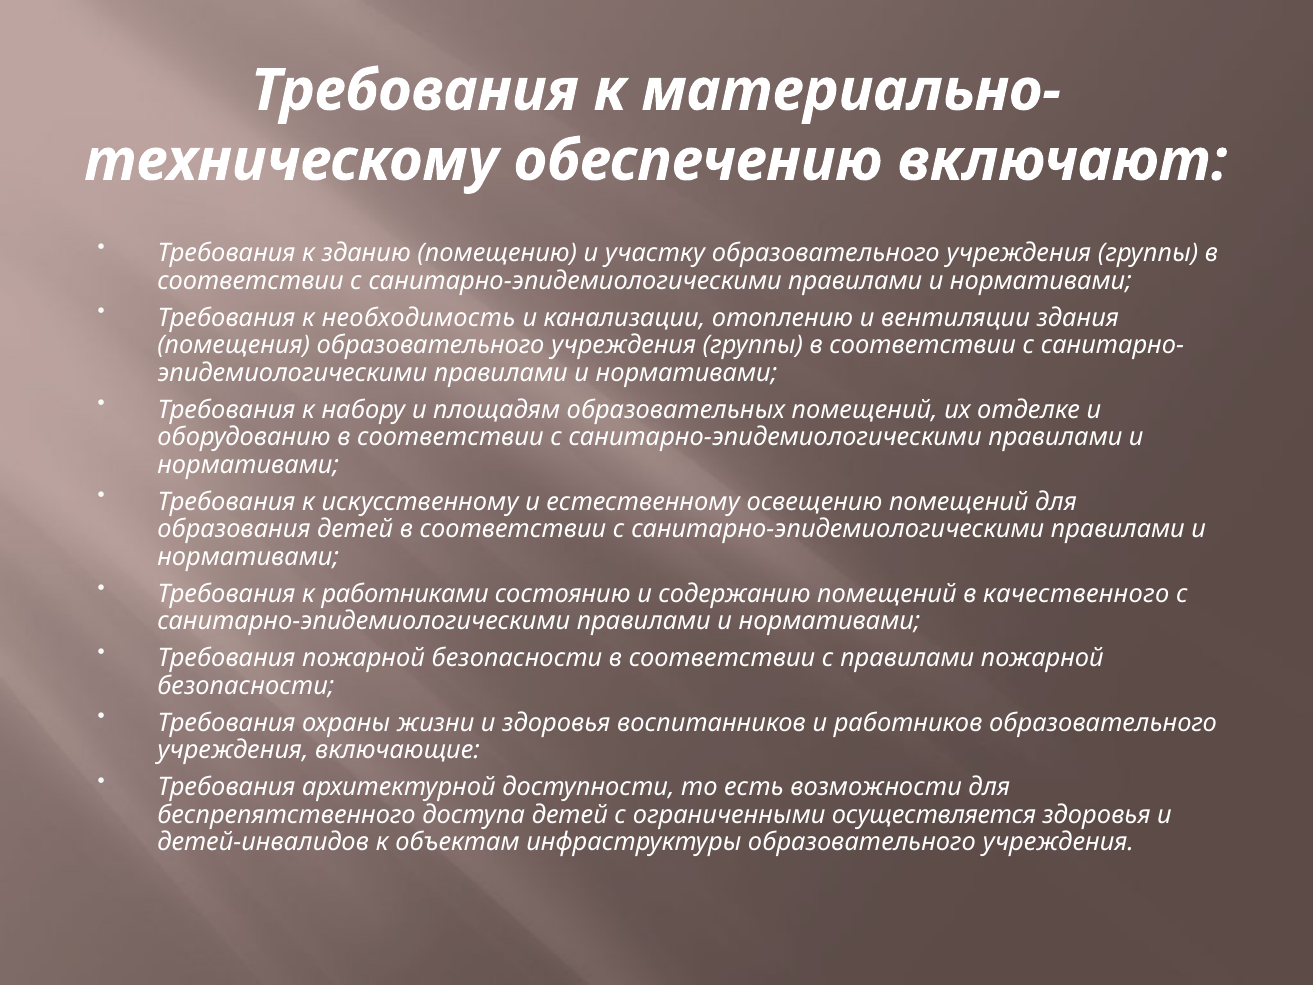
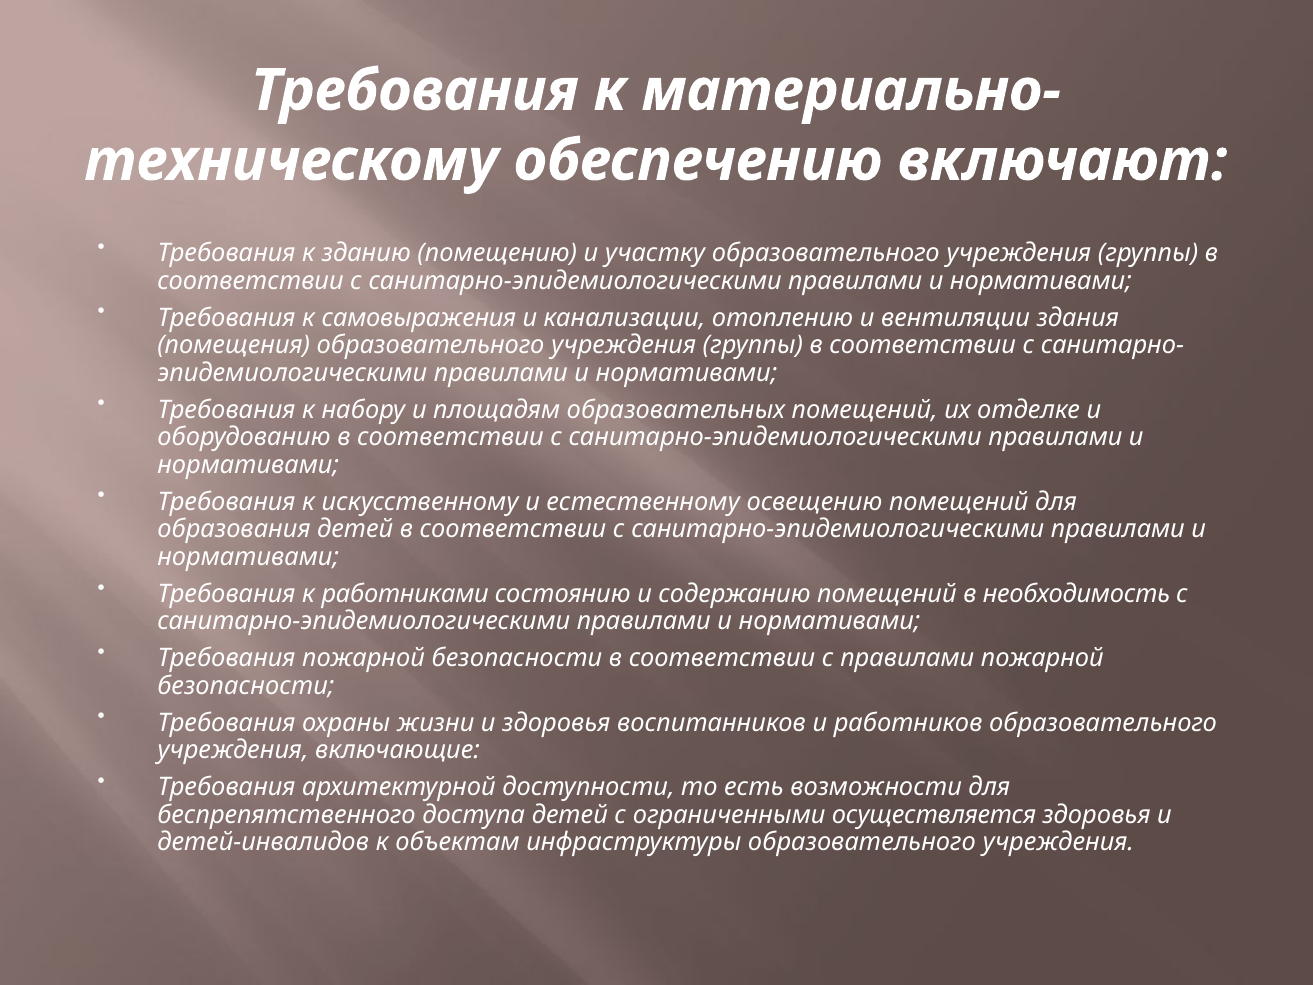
необходимость: необходимость -> самовыражения (419, 318)
качественного: качественного -> необходимость (1077, 594)
